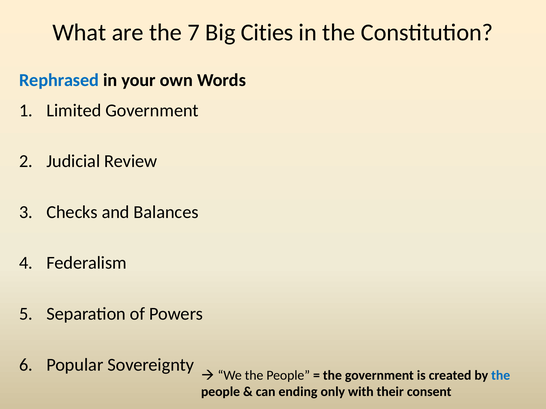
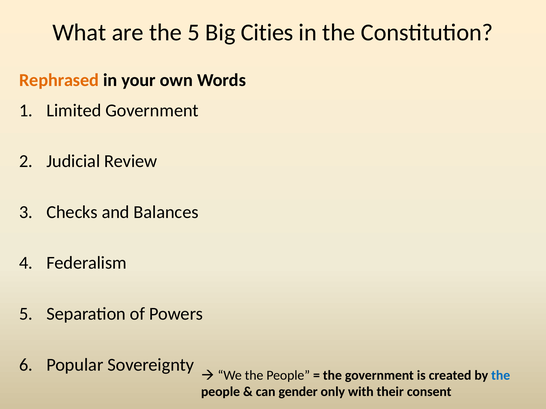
the 7: 7 -> 5 (194, 33)
Rephrased colour: blue -> orange (59, 80)
ending: ending -> gender (298, 392)
